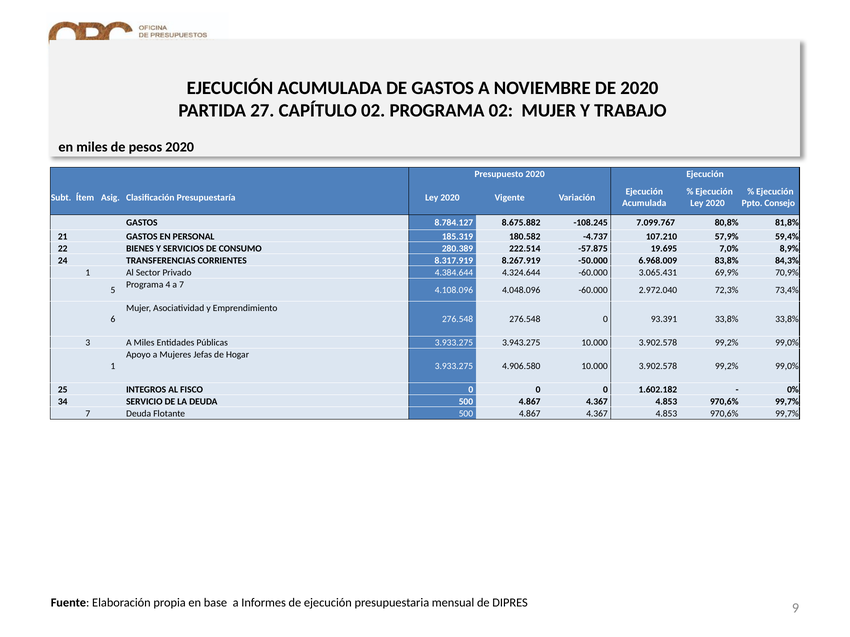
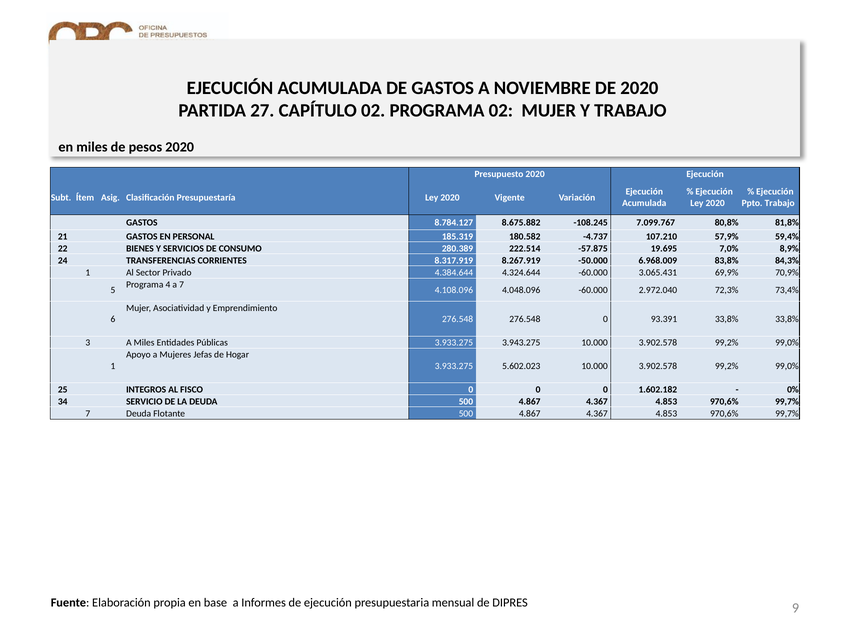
Ppto Consejo: Consejo -> Trabajo (780, 203)
4.906.580: 4.906.580 -> 5.602.023 (521, 366)
